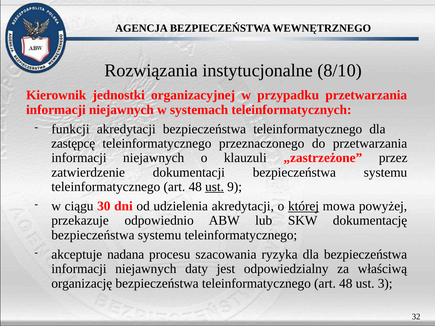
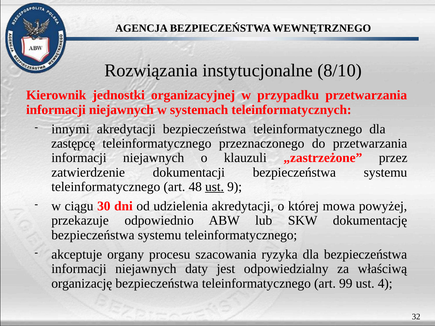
funkcji: funkcji -> innymi (70, 129)
której underline: present -> none (304, 206)
nadana: nadana -> organy (126, 255)
bezpieczeństwa teleinformatycznego art 48: 48 -> 99 (346, 284)
3: 3 -> 4 (385, 284)
